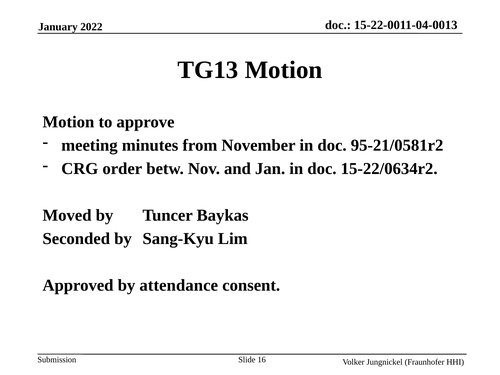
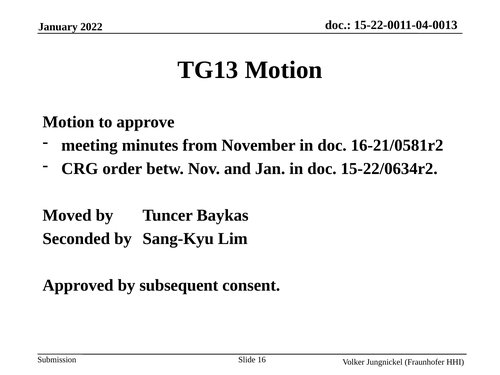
95-21/0581r2: 95-21/0581r2 -> 16-21/0581r2 (397, 145)
attendance: attendance -> subsequent (179, 285)
